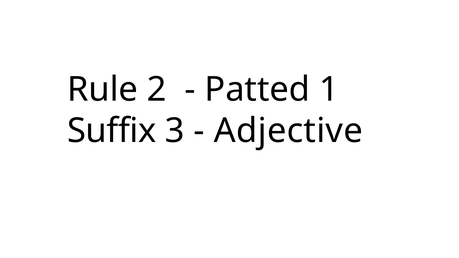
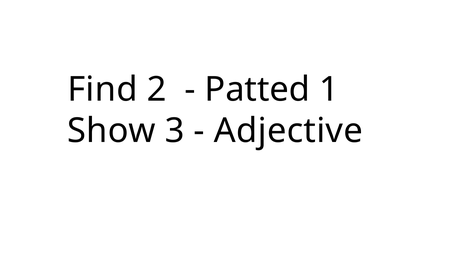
Rule: Rule -> Find (102, 90)
Suffix: Suffix -> Show (111, 131)
